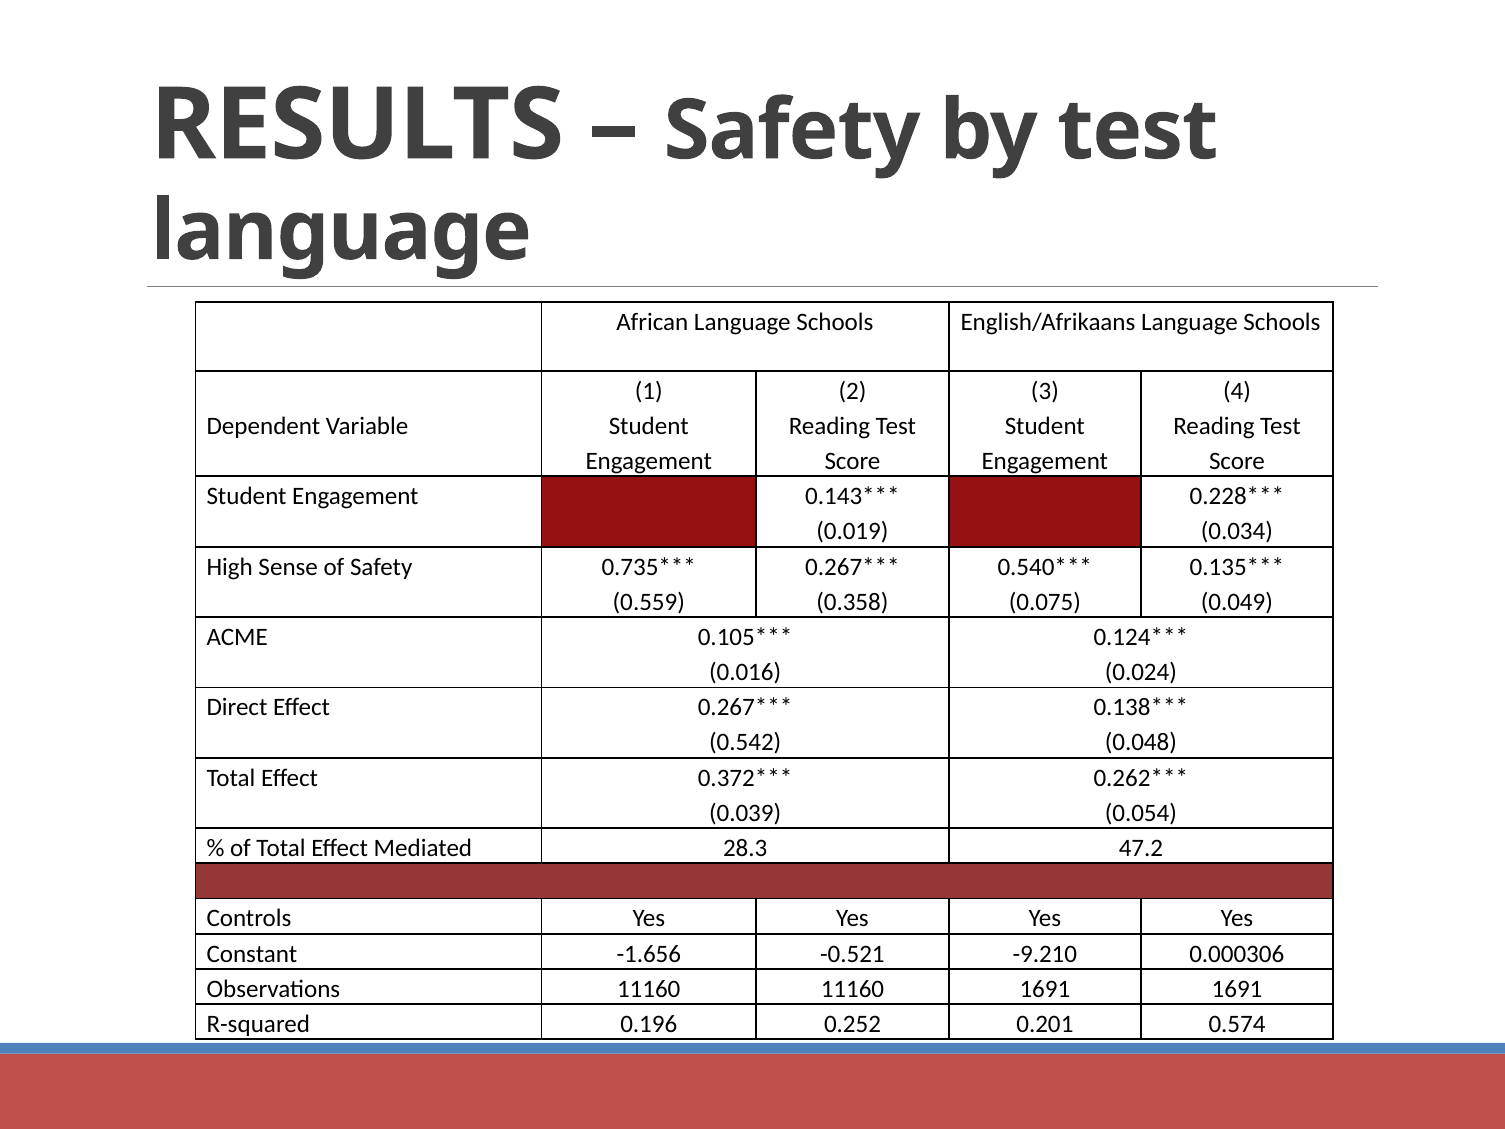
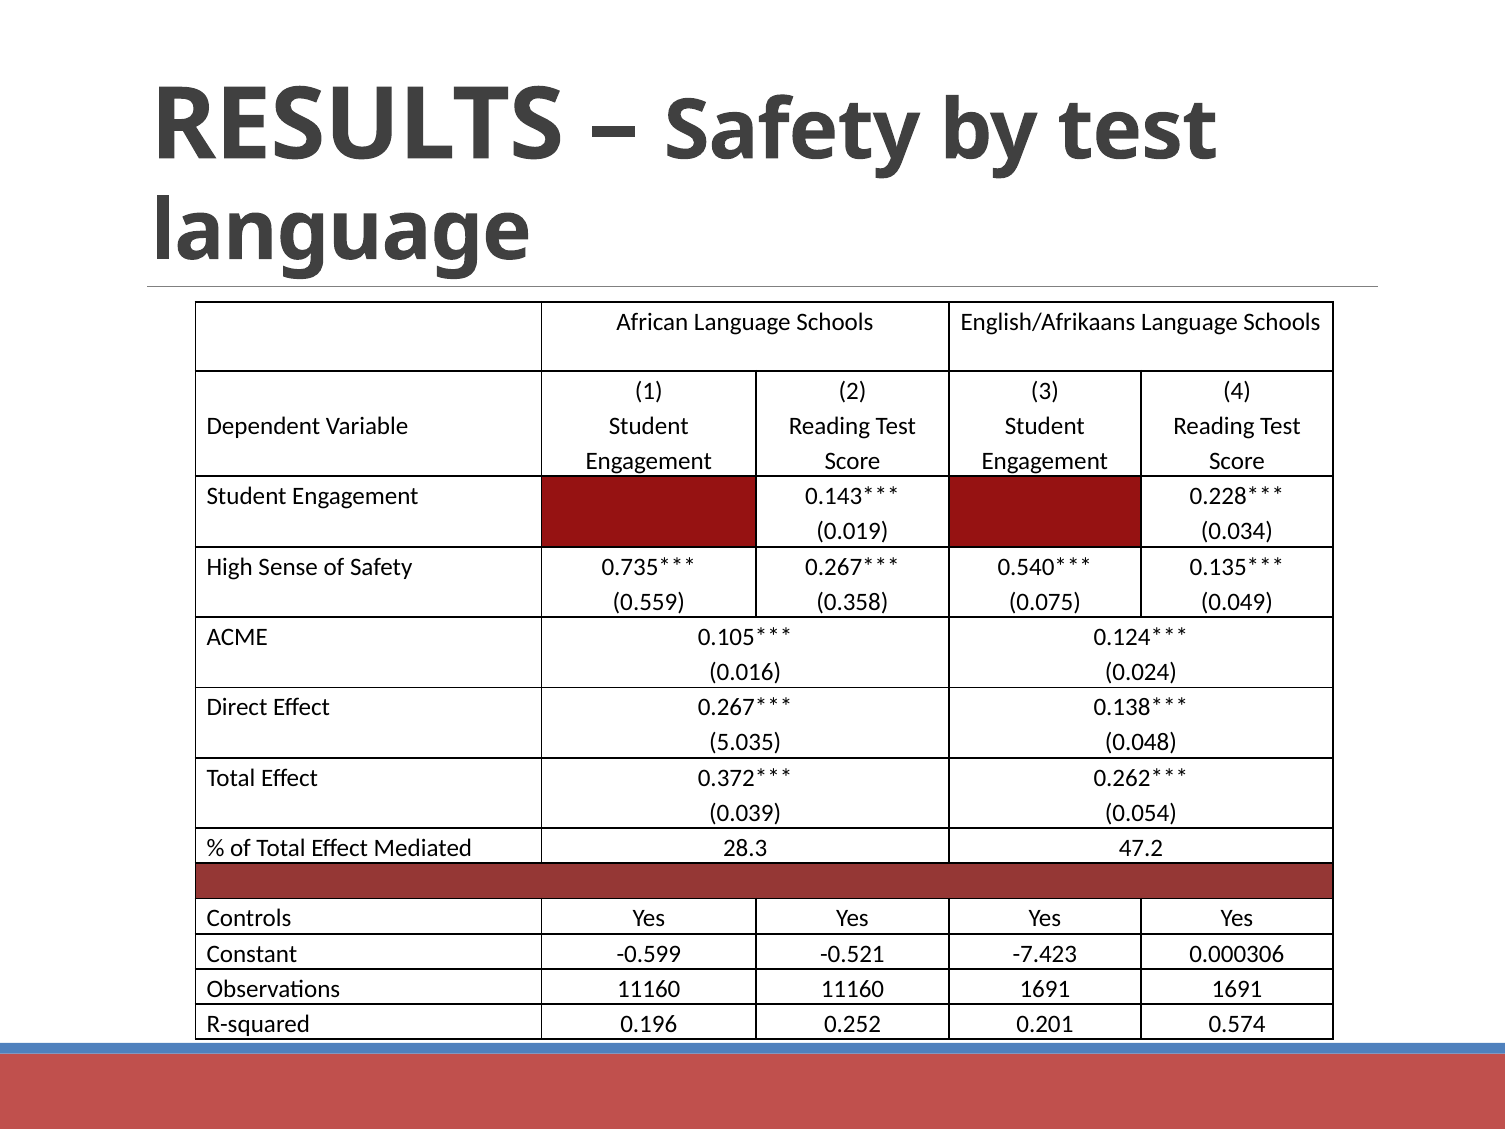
0.542: 0.542 -> 5.035 (745, 743)
-1.656: -1.656 -> -0.599 (649, 954)
-9.210: -9.210 -> -7.423 (1045, 954)
